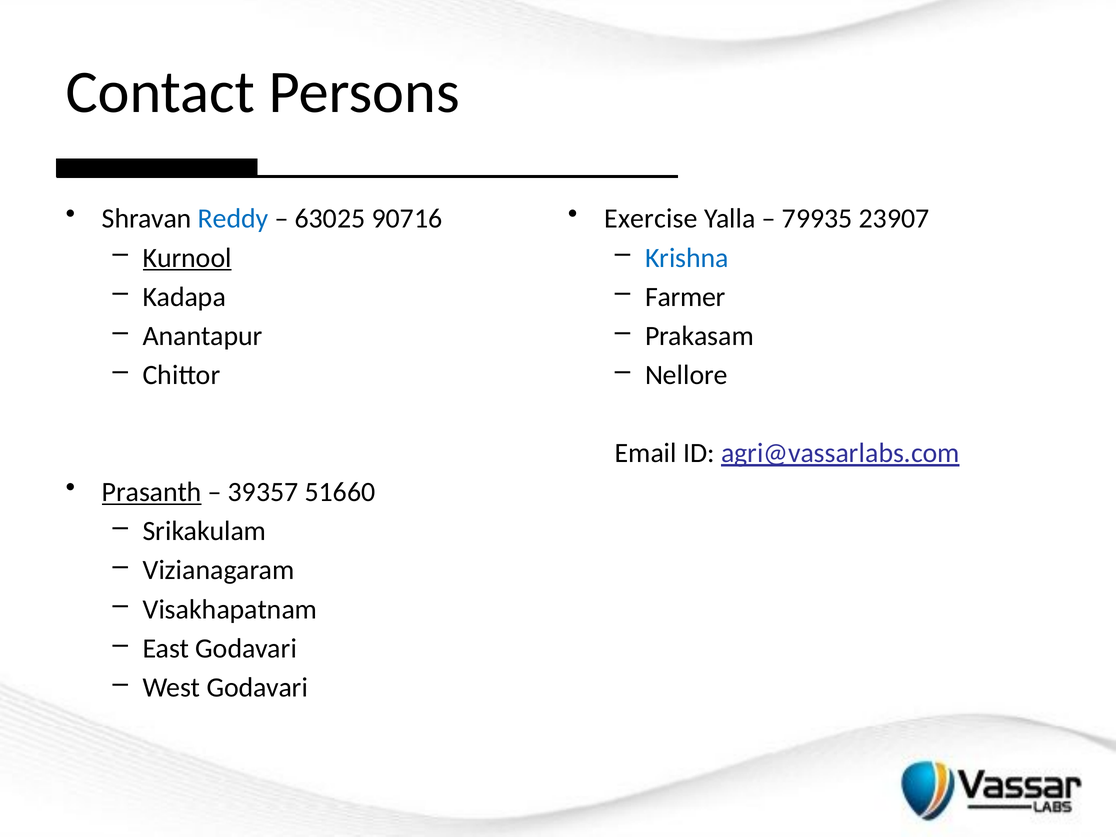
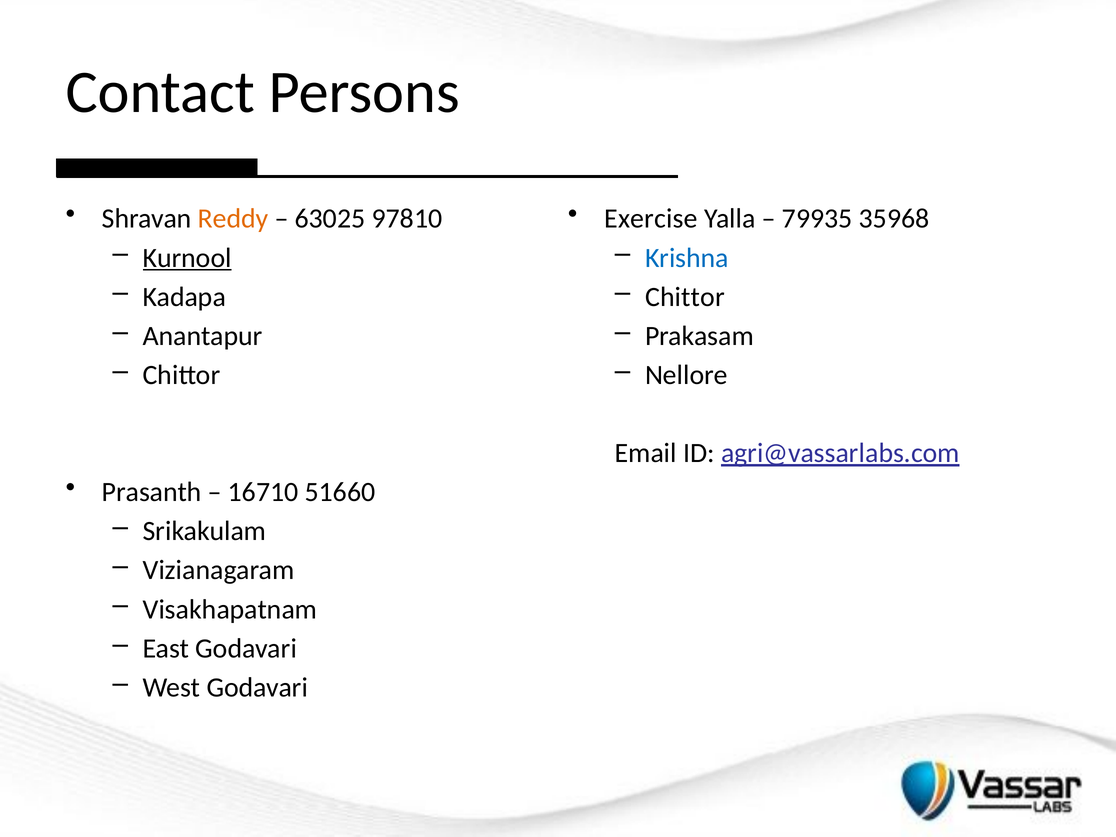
Reddy colour: blue -> orange (233, 219)
90716: 90716 -> 97810 (407, 219)
23907: 23907 -> 35968 (894, 219)
Farmer: Farmer -> Chittor (685, 297)
Prasanth underline: present -> none (152, 492)
39357: 39357 -> 16710 (263, 492)
